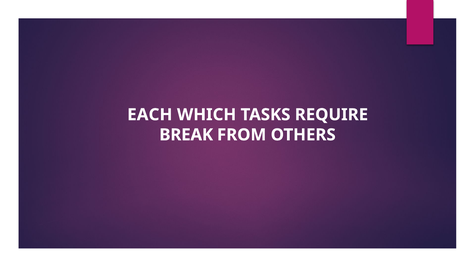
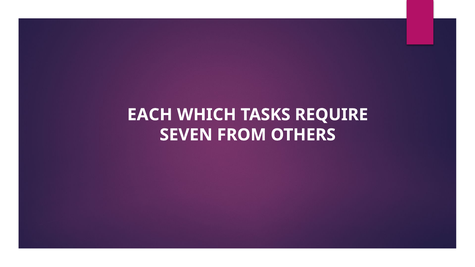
BREAK: BREAK -> SEVEN (186, 135)
